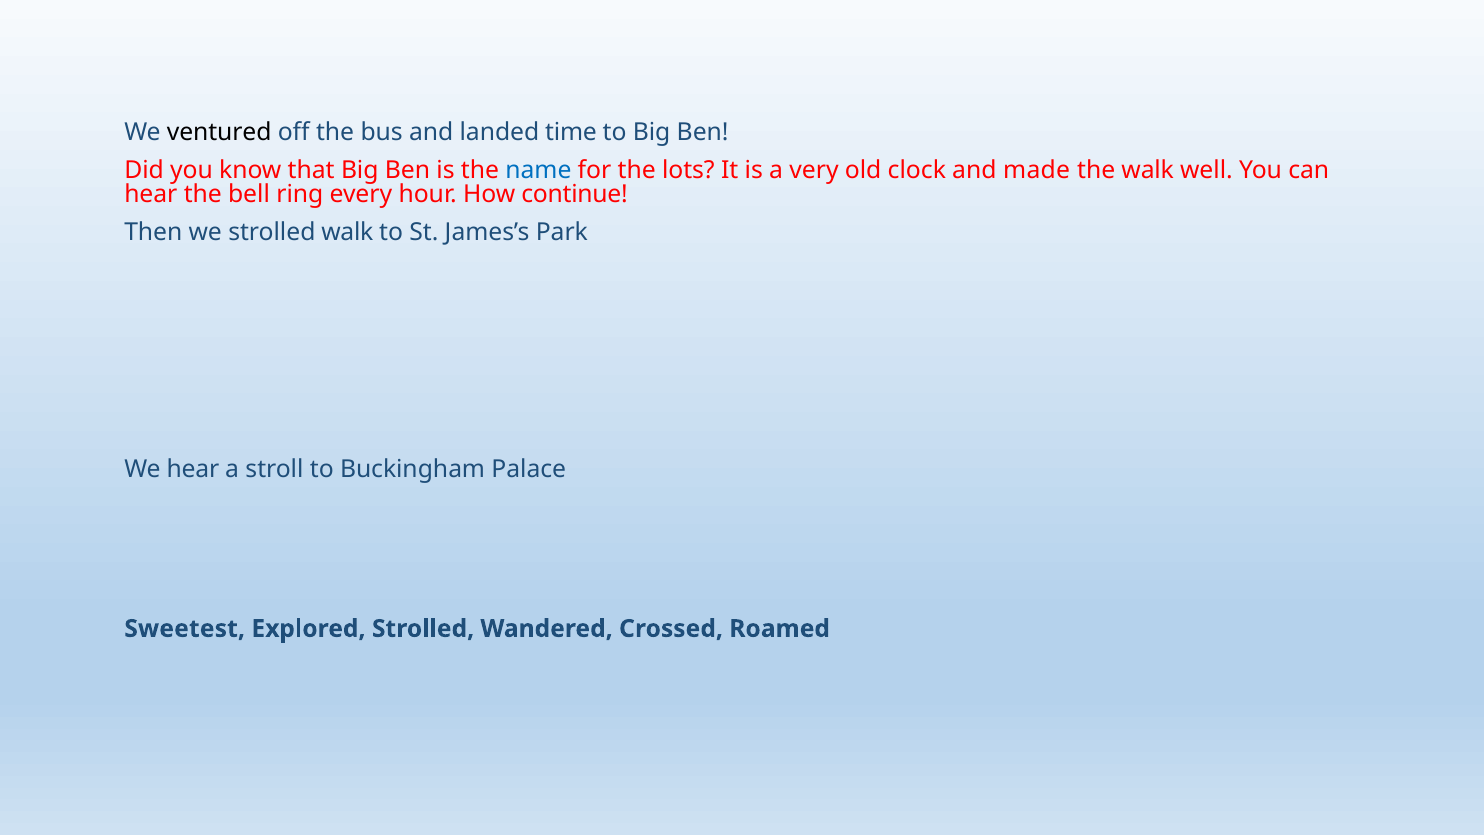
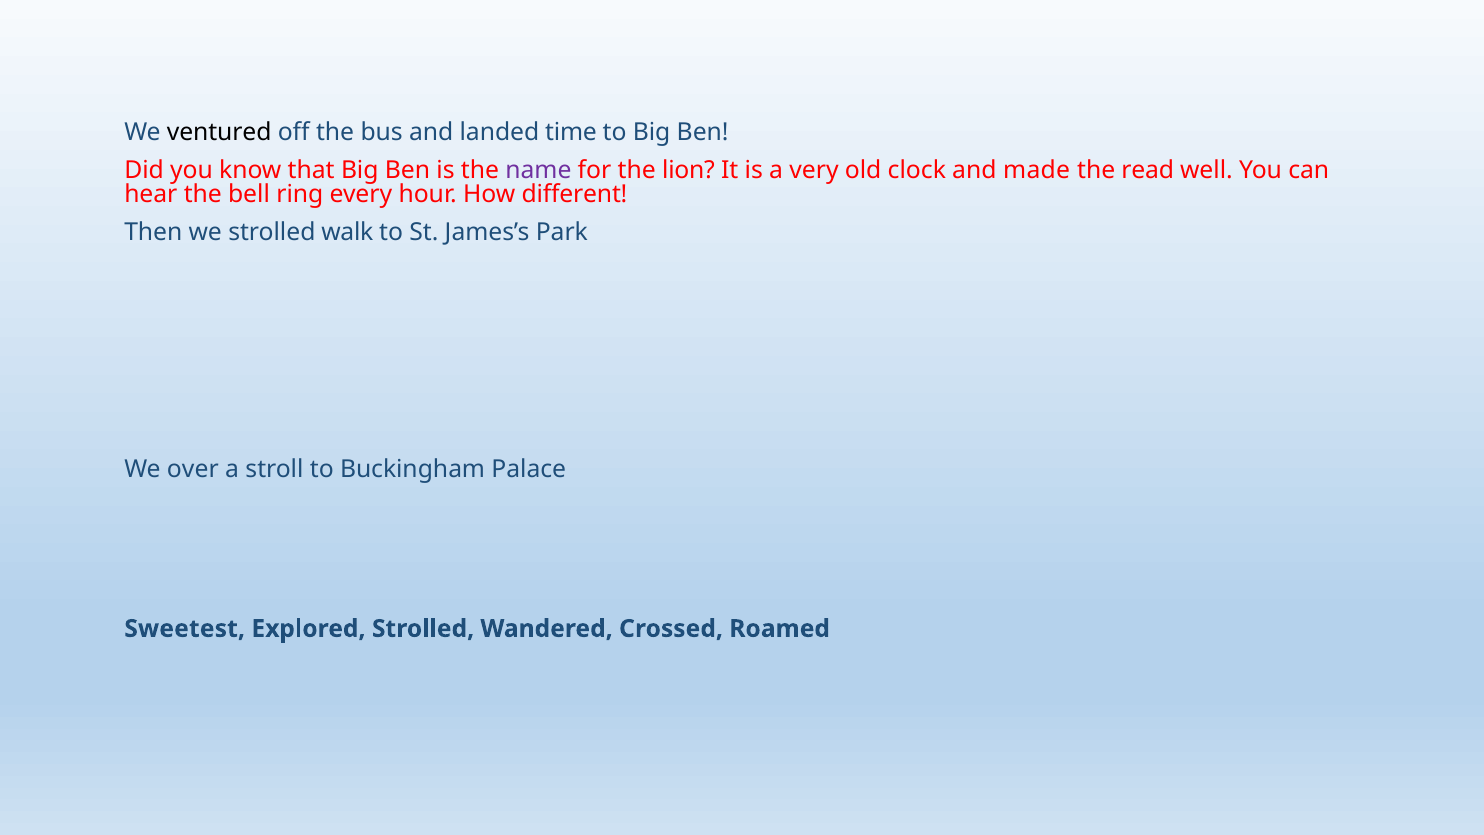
name colour: blue -> purple (538, 171)
lots: lots -> lion (689, 171)
the walk: walk -> read (1148, 171)
continue: continue -> different (575, 195)
We hear: hear -> over (193, 469)
